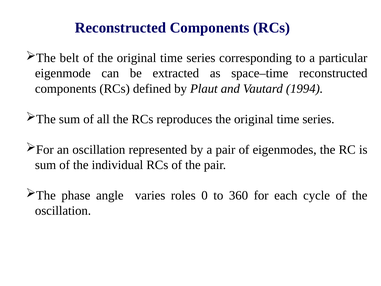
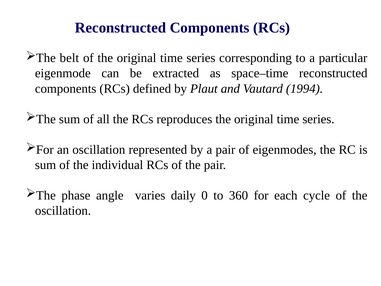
roles: roles -> daily (183, 195)
